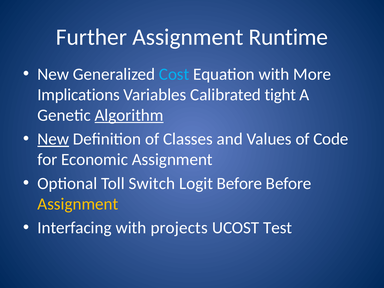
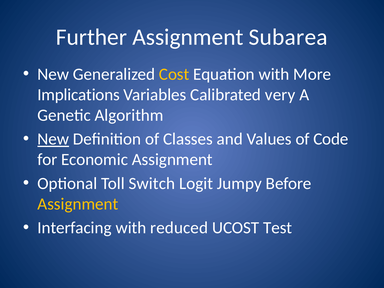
Runtime: Runtime -> Subarea (288, 37)
Cost colour: light blue -> yellow (174, 74)
tight: tight -> very (280, 95)
Algorithm underline: present -> none (129, 115)
Logit Before: Before -> Jumpy (239, 183)
projects: projects -> reduced (179, 228)
